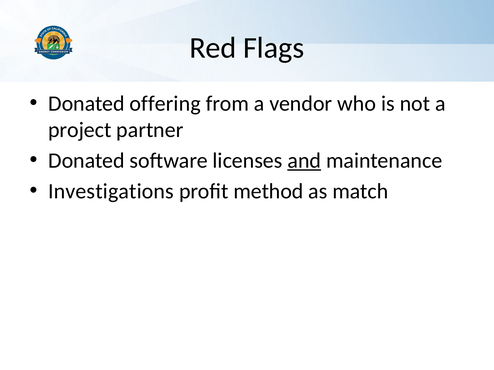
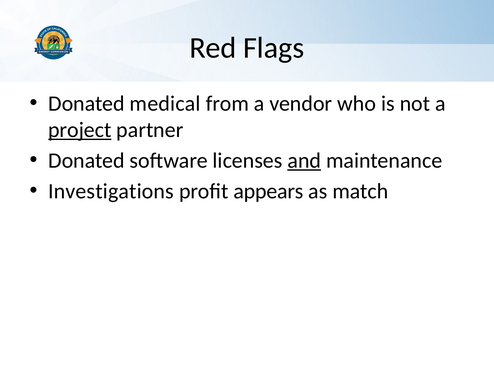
offering: offering -> medical (165, 104)
project underline: none -> present (80, 130)
method: method -> appears (268, 191)
